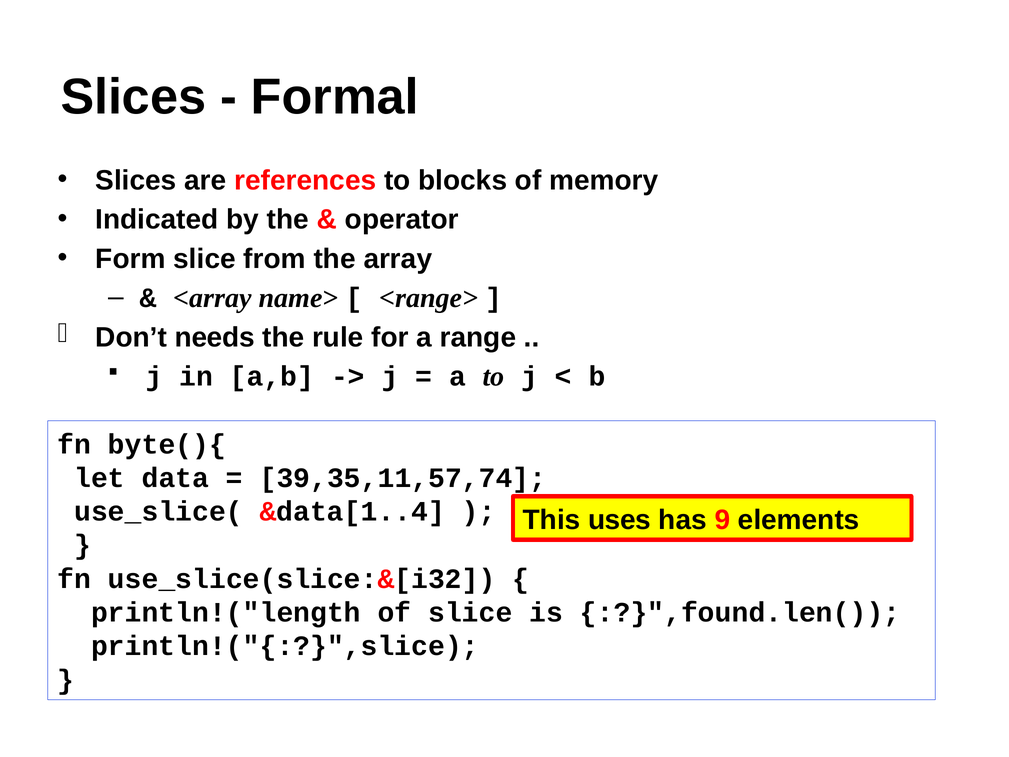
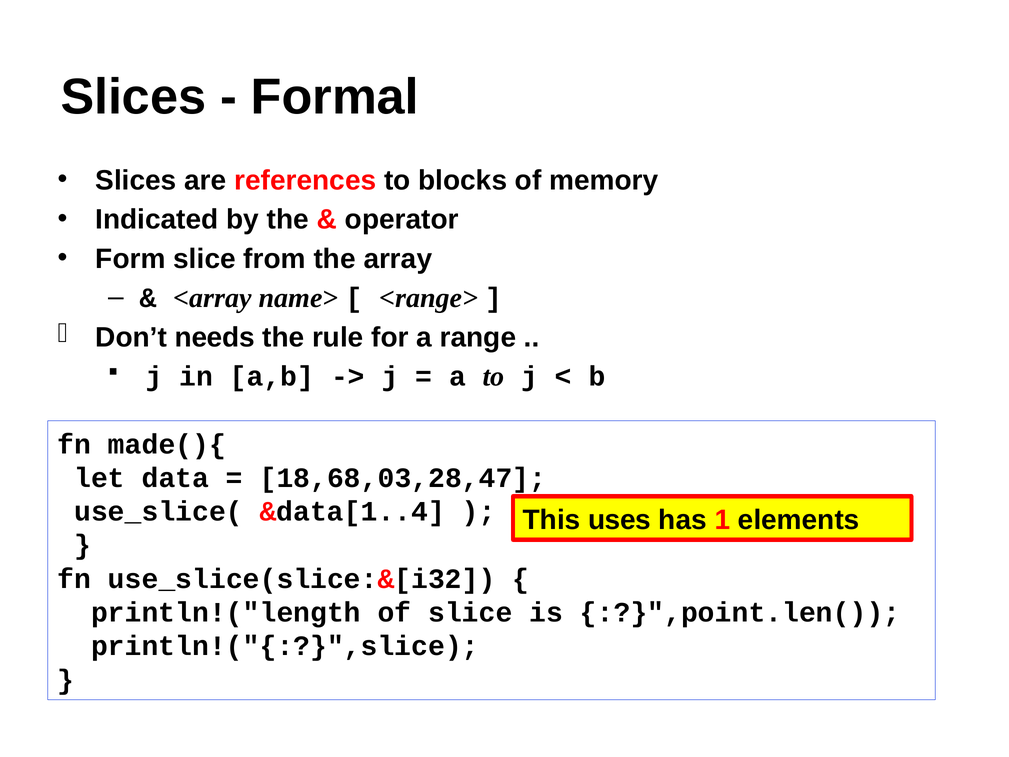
byte(){: byte(){ -> made(){ (167, 444)
39,35,11,57,74: 39,35,11,57,74 -> 18,68,03,28,47 (403, 478)
9: 9 -> 1 (723, 520)
:?}",found.len(: :?}",found.len( -> :?}",point.len( (740, 612)
